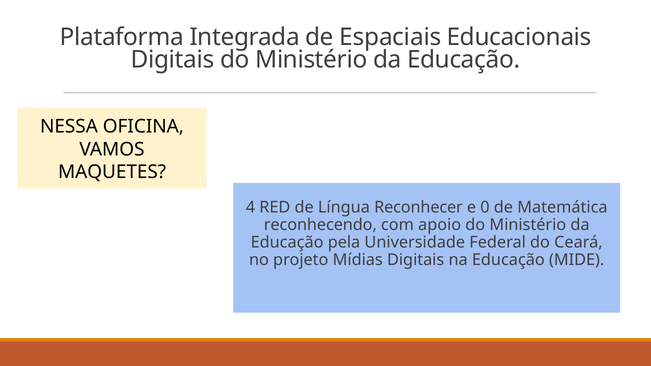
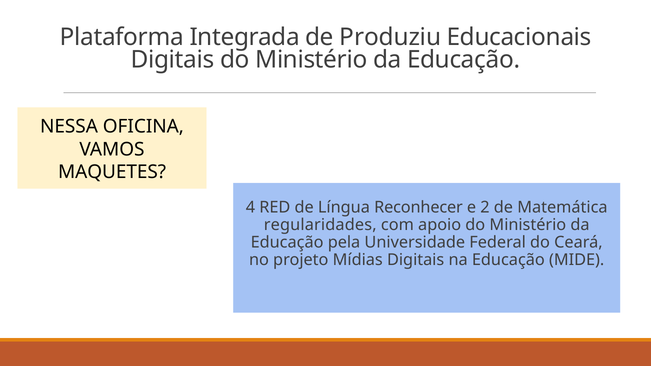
Espaciais: Espaciais -> Produziu (390, 37)
0: 0 -> 2 (485, 207)
reconhecendo: reconhecendo -> regularidades (320, 225)
